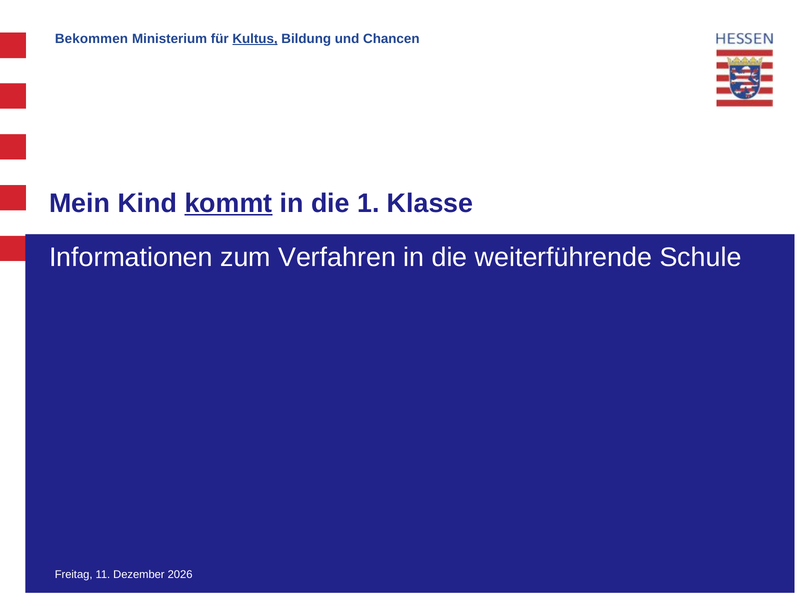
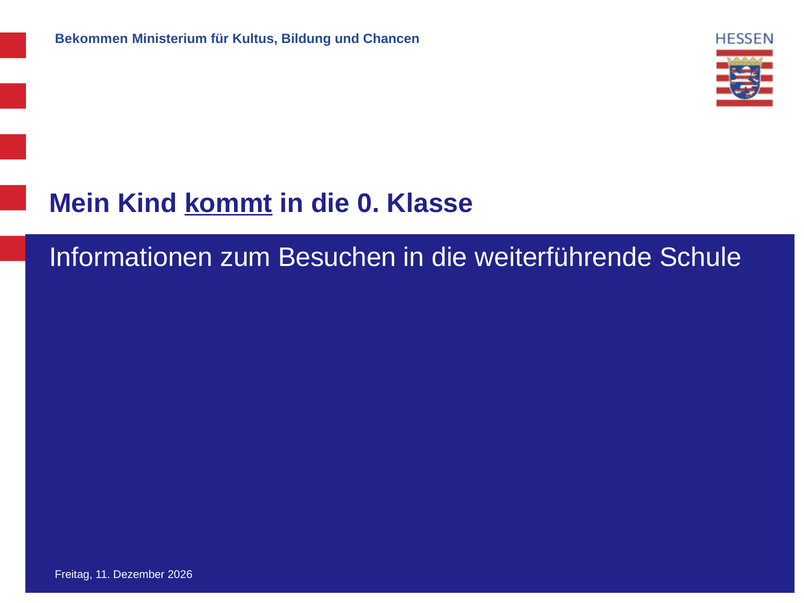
Kultus underline: present -> none (255, 39)
die 1: 1 -> 0 (368, 203)
Verfahren: Verfahren -> Besuchen (337, 258)
